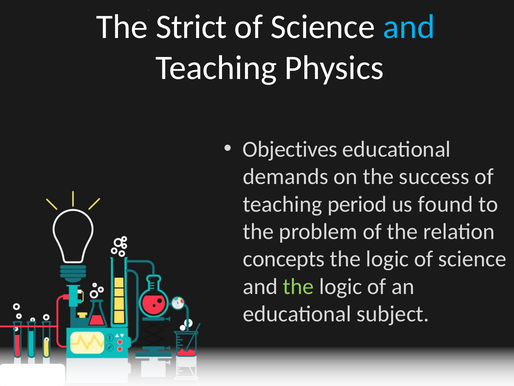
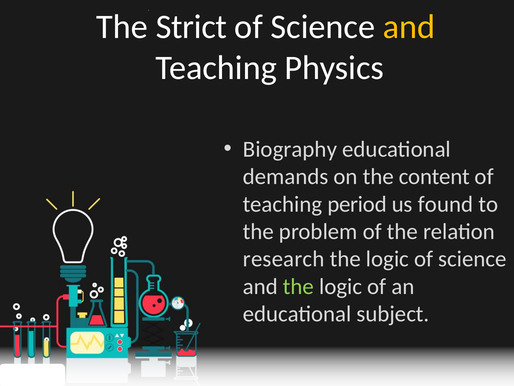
and colour: light blue -> yellow (409, 27)
Objectives: Objectives -> Biography (290, 149)
success: success -> content (434, 176)
concepts: concepts -> research (284, 259)
